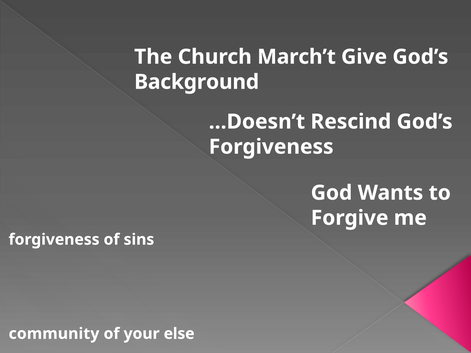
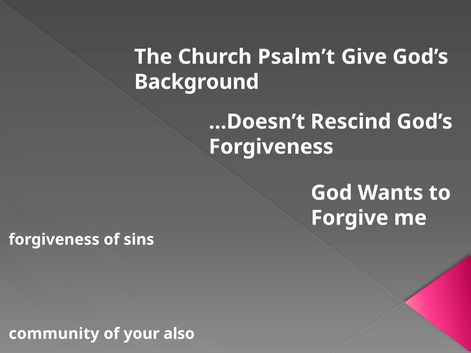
March’t: March’t -> Psalm’t (296, 57)
else: else -> also (179, 334)
